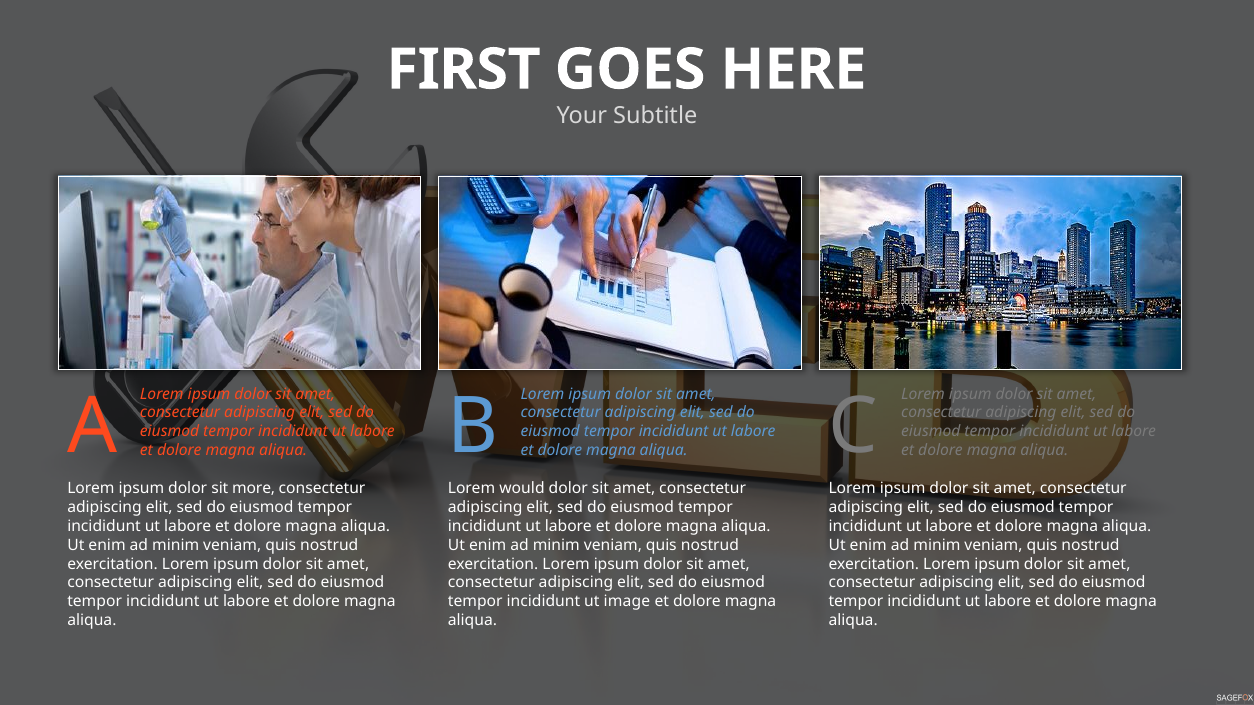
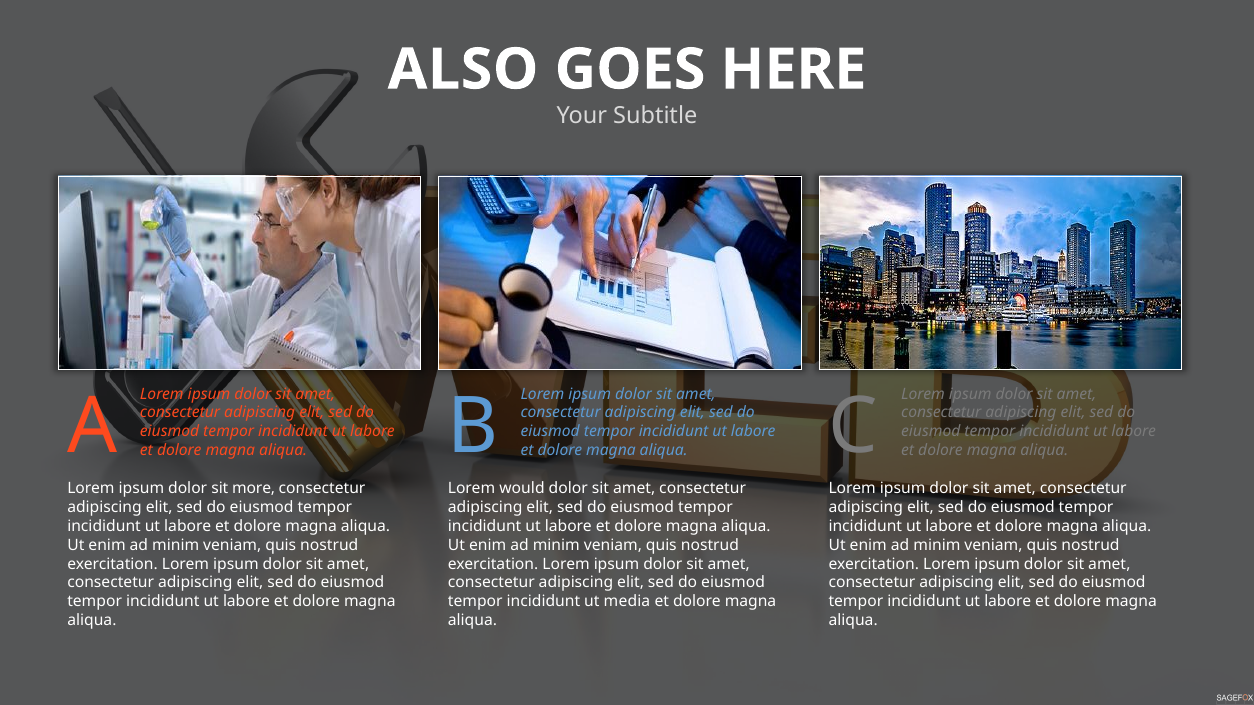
FIRST: FIRST -> ALSO (463, 70)
image: image -> media (627, 602)
